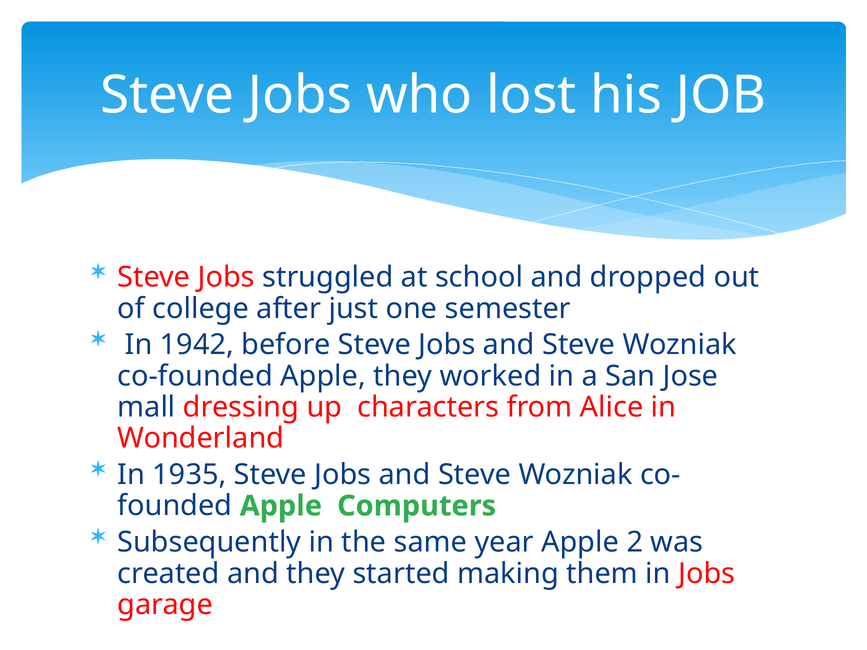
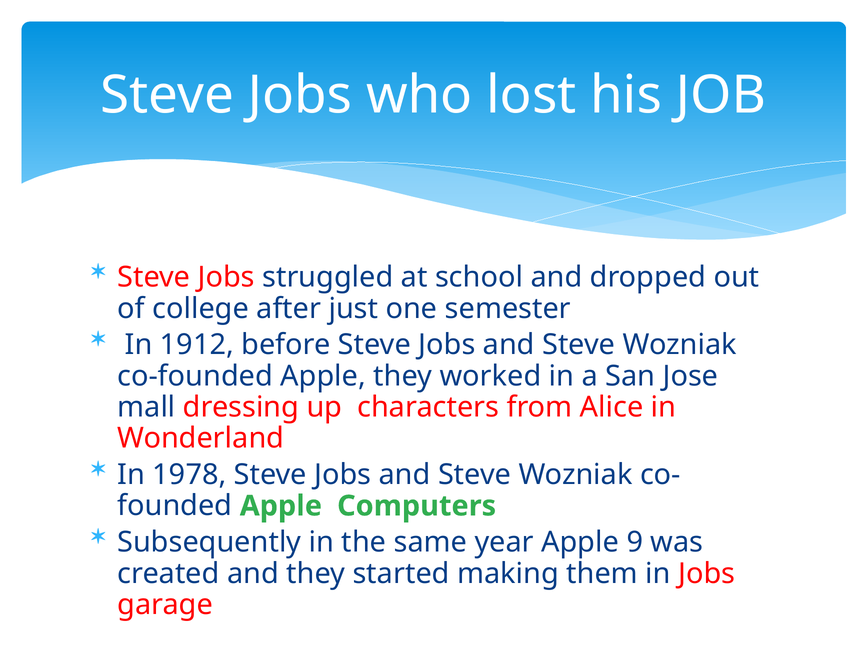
1942: 1942 -> 1912 (197, 345)
1935: 1935 -> 1978 (189, 475)
2: 2 -> 9 (635, 543)
